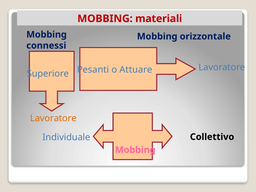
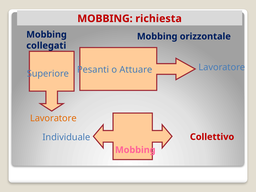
materiali: materiali -> richiesta (159, 19)
connessi: connessi -> collegati (46, 46)
Collettivo colour: black -> red (212, 137)
